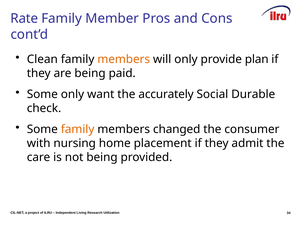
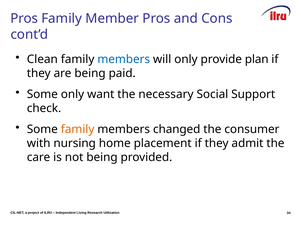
Rate: Rate -> Pros (24, 18)
members colour: orange -> blue (124, 60)
accurately: accurately -> necessary (166, 95)
Durable: Durable -> Support (253, 95)
